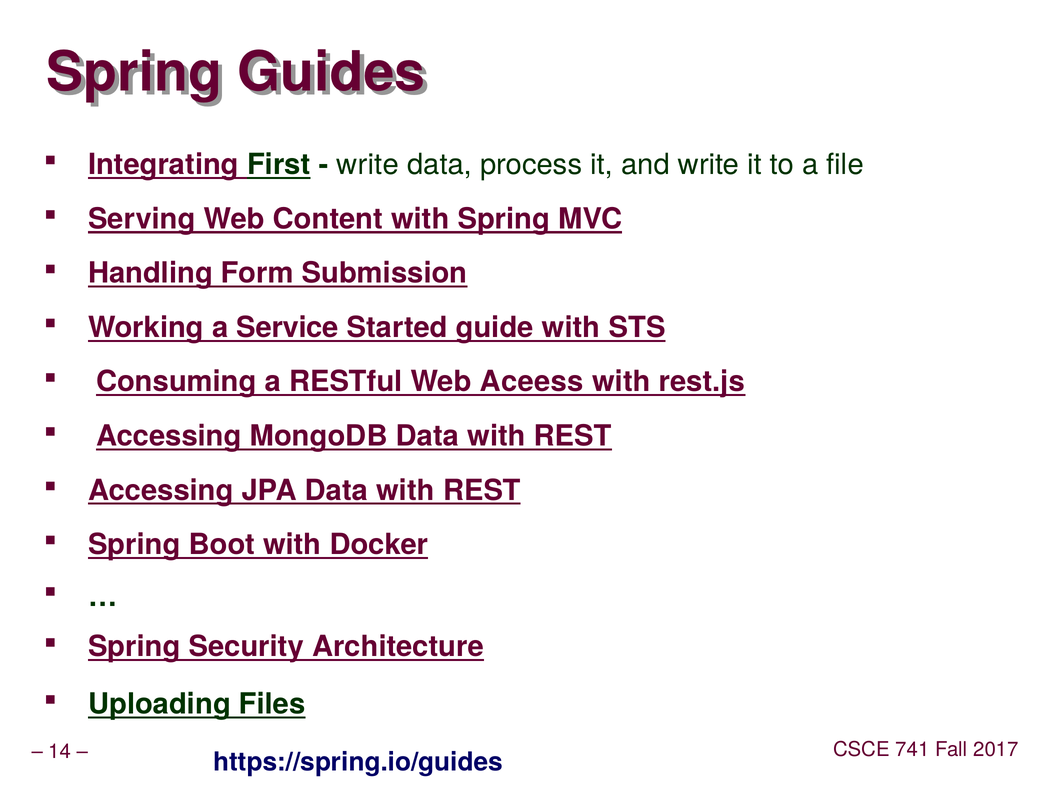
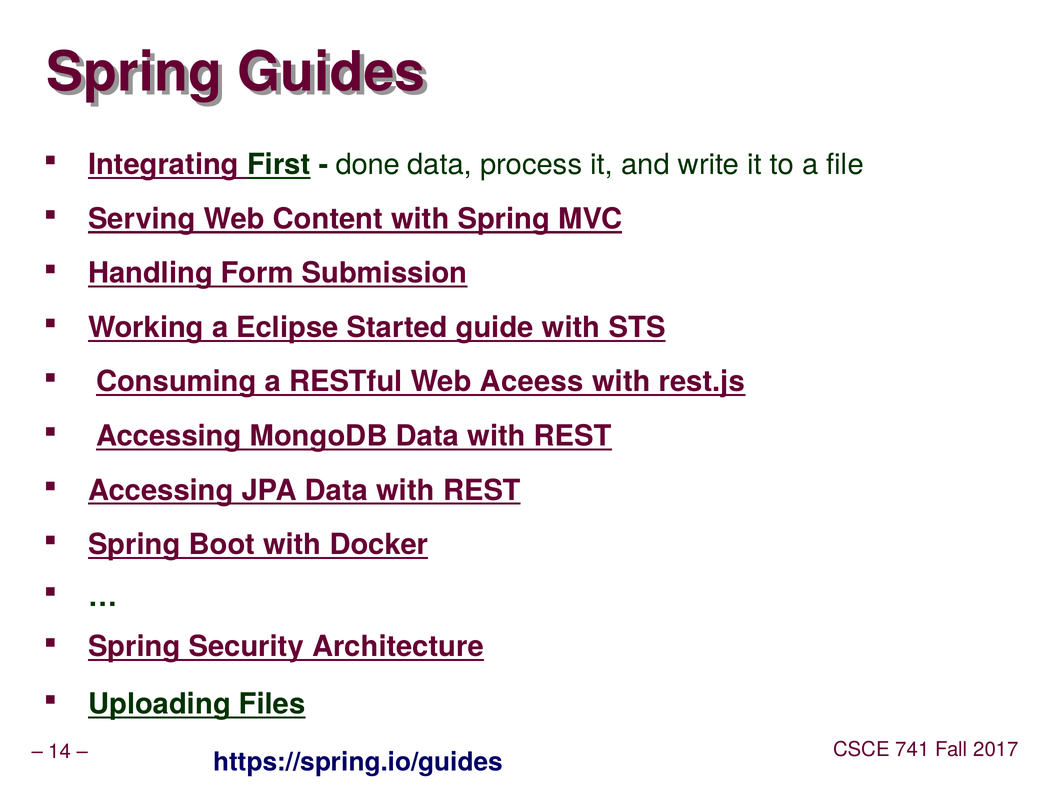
write: write -> done (368, 165)
Service: Service -> Eclipse (287, 328)
